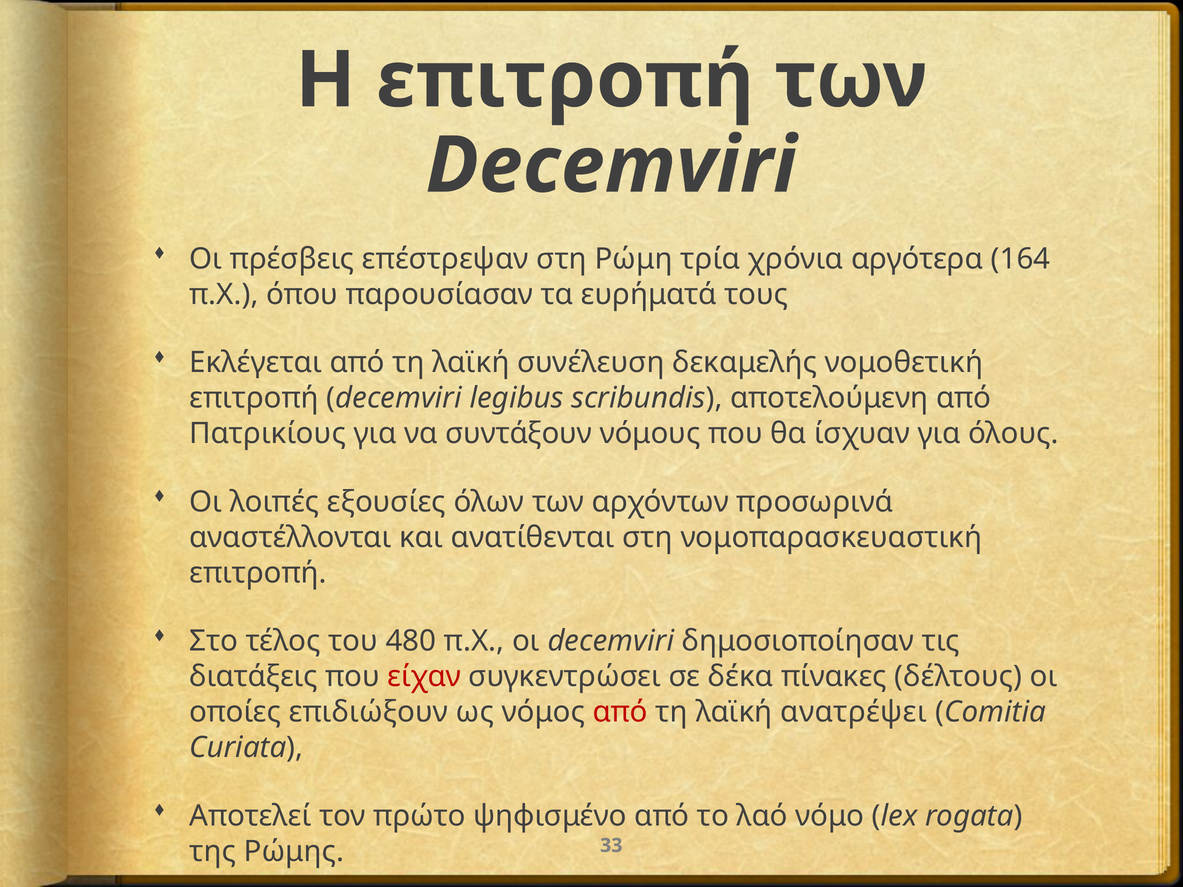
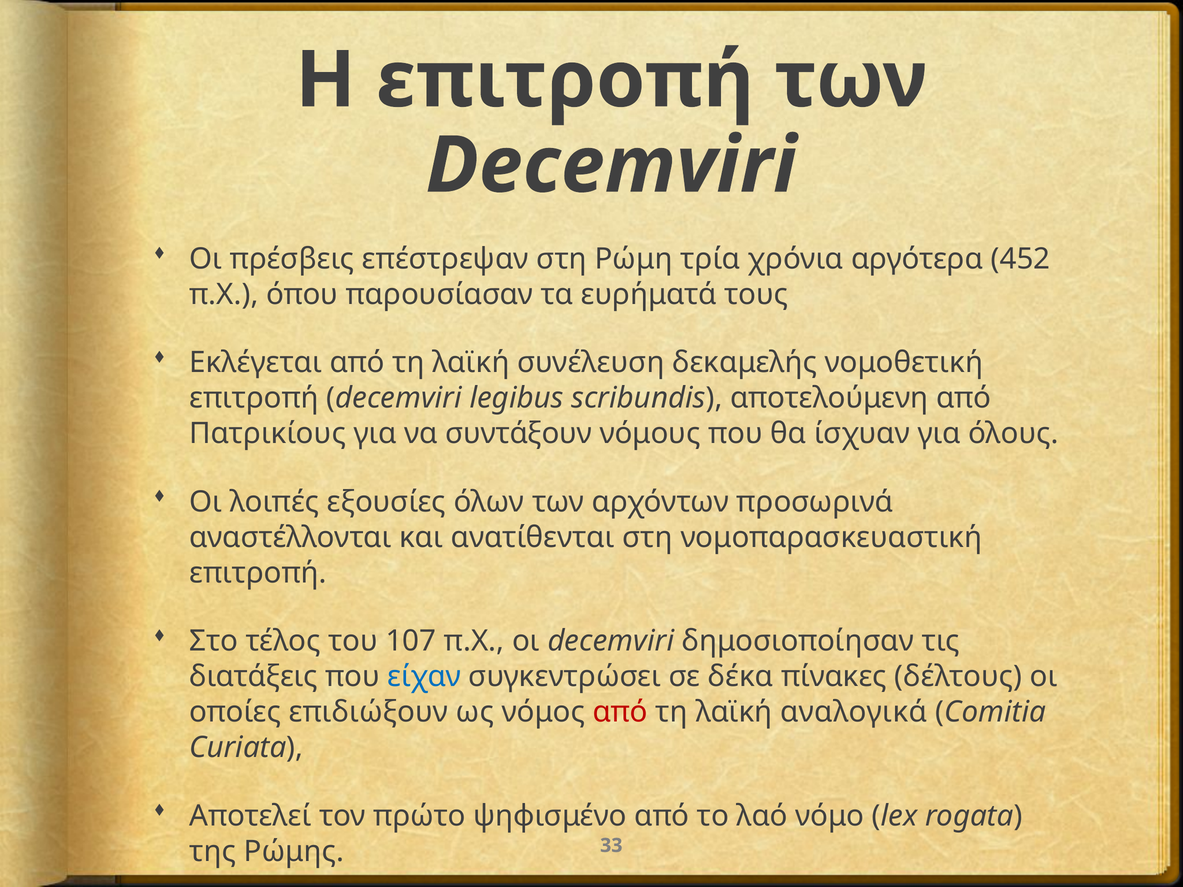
164: 164 -> 452 (1021, 259)
480: 480 -> 107 (411, 641)
είχαν colour: red -> blue (424, 677)
ανατρέψει: ανατρέψει -> αναλογικά (854, 712)
